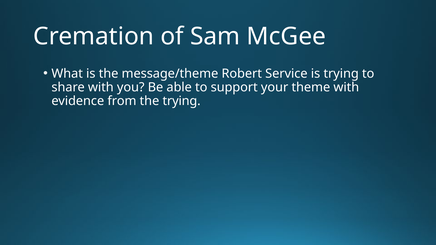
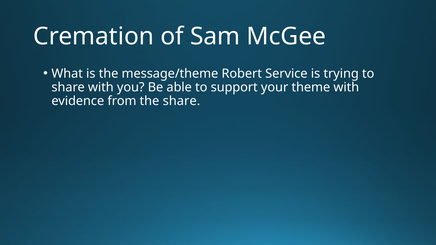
the trying: trying -> share (181, 101)
